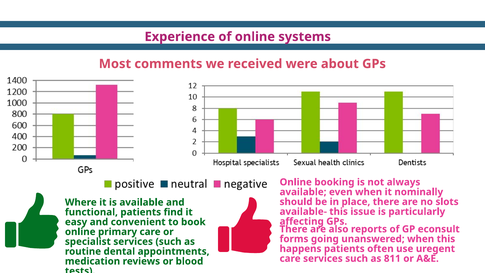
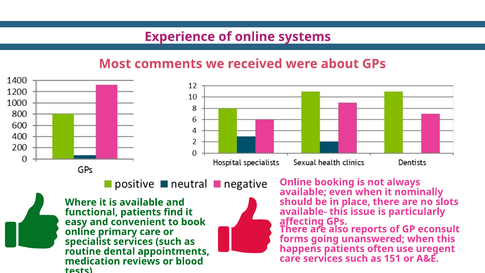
811: 811 -> 151 (392, 258)
